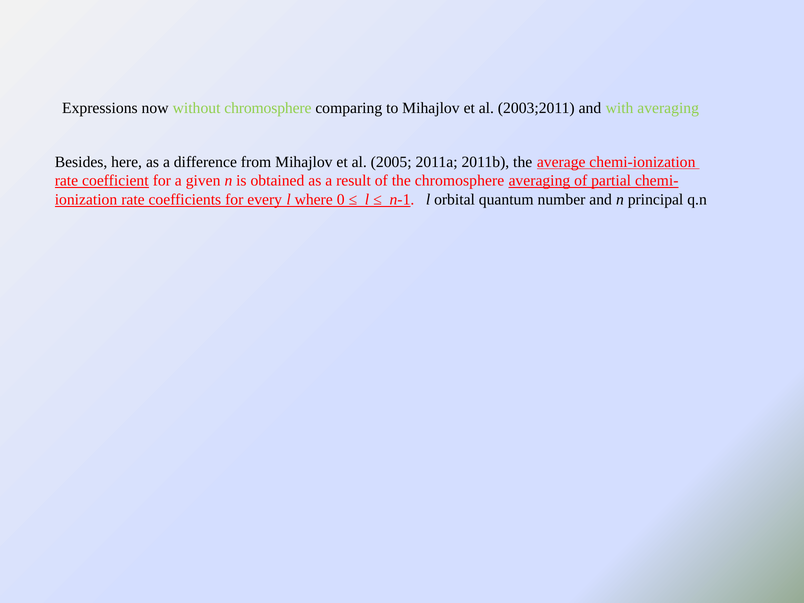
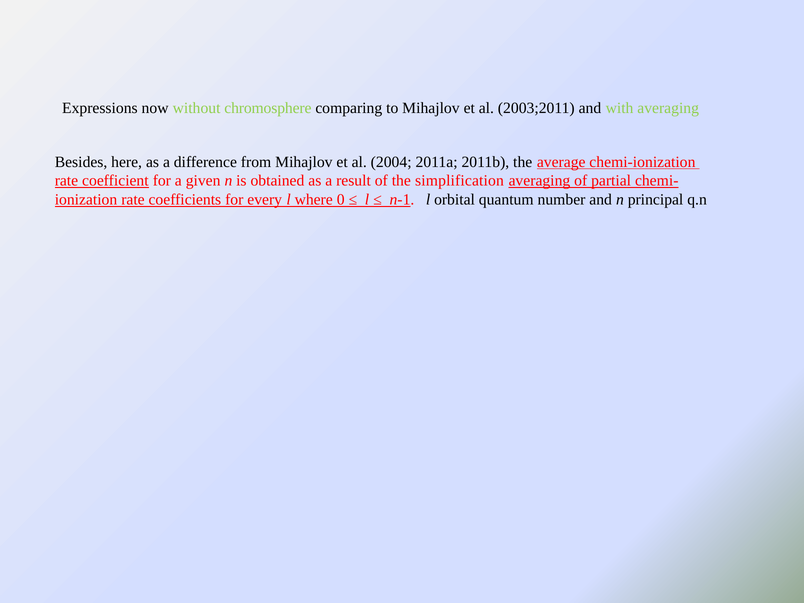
2005: 2005 -> 2004 (391, 162)
the chromosphere: chromosphere -> simplification (460, 181)
